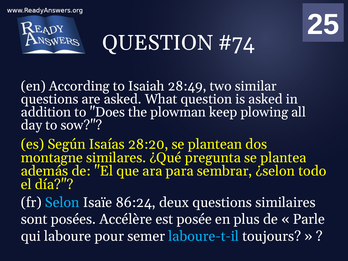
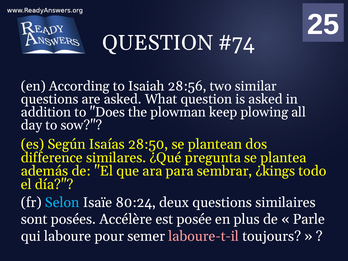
28:49: 28:49 -> 28:56 (187, 86)
28:20: 28:20 -> 28:50 (148, 144)
montagne: montagne -> difference (52, 158)
¿selon: ¿selon -> ¿kings (275, 171)
86:24: 86:24 -> 80:24 (136, 202)
laboure-t-il colour: light blue -> pink (204, 236)
